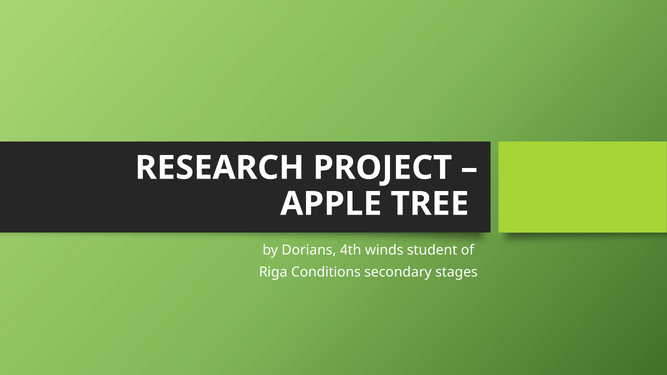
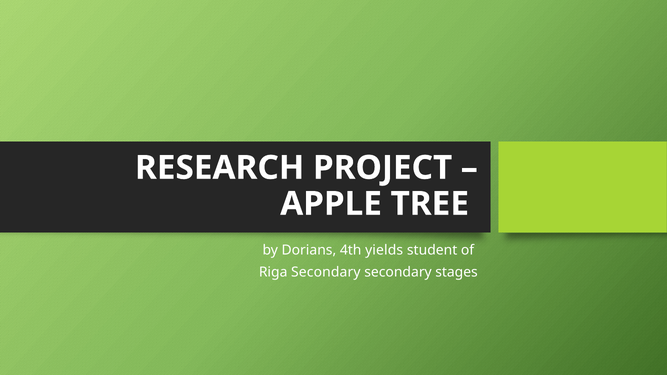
winds: winds -> yields (384, 250)
Riga Conditions: Conditions -> Secondary (326, 272)
